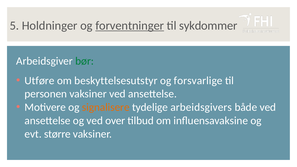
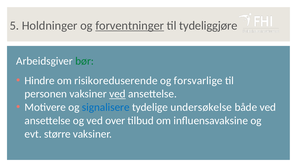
sykdommer: sykdommer -> tydeliggjøre (208, 26)
Utføre: Utføre -> Hindre (40, 81)
beskyttelsesutstyr: beskyttelsesutstyr -> risikoreduserende (116, 81)
ved underline: none -> present (117, 94)
signalisere colour: orange -> blue (106, 107)
arbeidsgivers: arbeidsgivers -> undersøkelse (201, 107)
